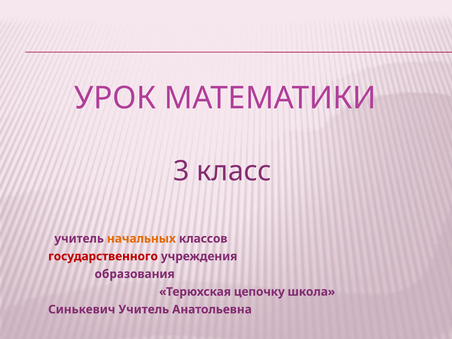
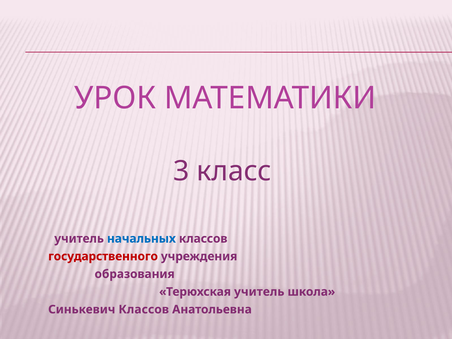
начальных colour: orange -> blue (141, 239)
Терюхская цепочку: цепочку -> учитель (259, 292)
Синькевич Учитель: Учитель -> Классов (144, 309)
